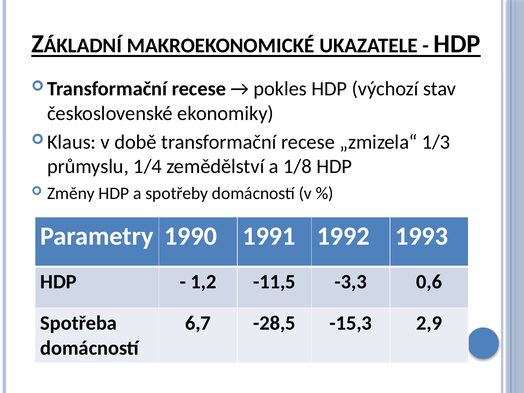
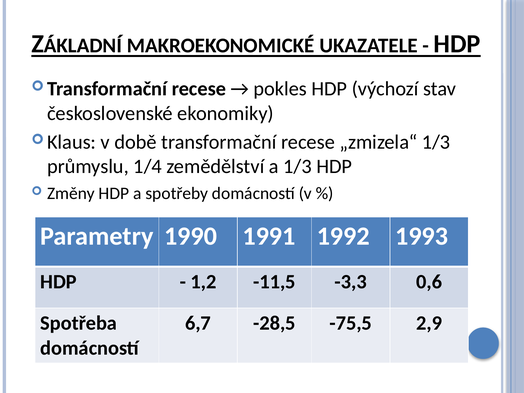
a 1/8: 1/8 -> 1/3 (298, 166)
-15,3: -15,3 -> -75,5 (351, 323)
